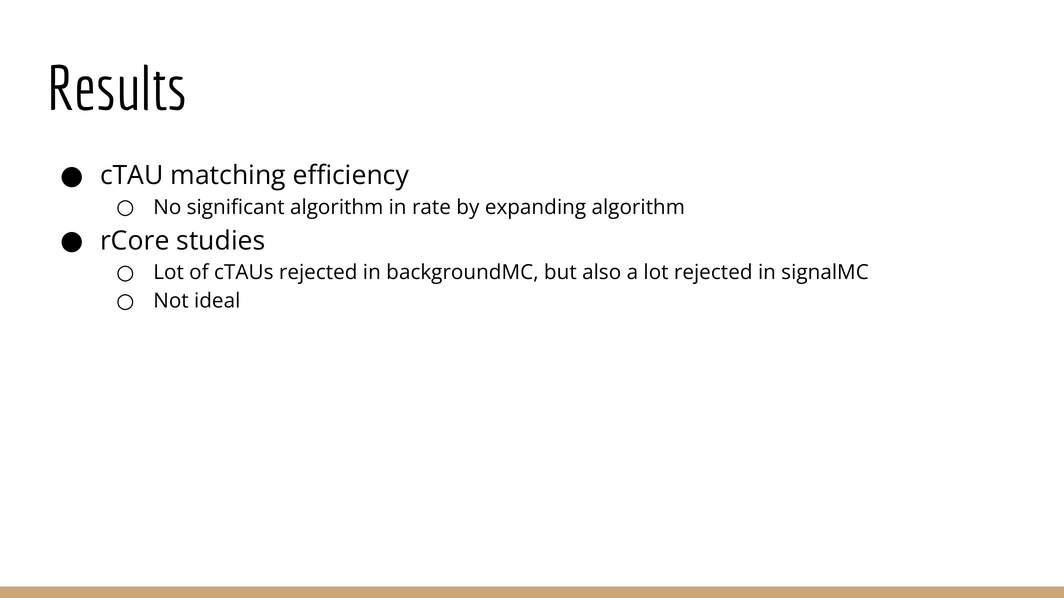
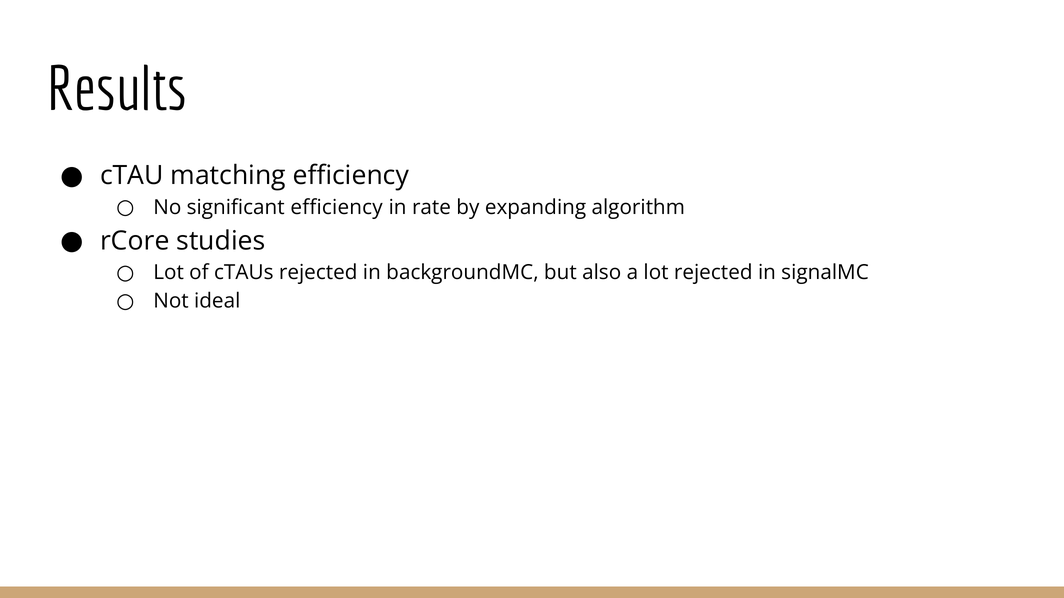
significant algorithm: algorithm -> efficiency (337, 208)
